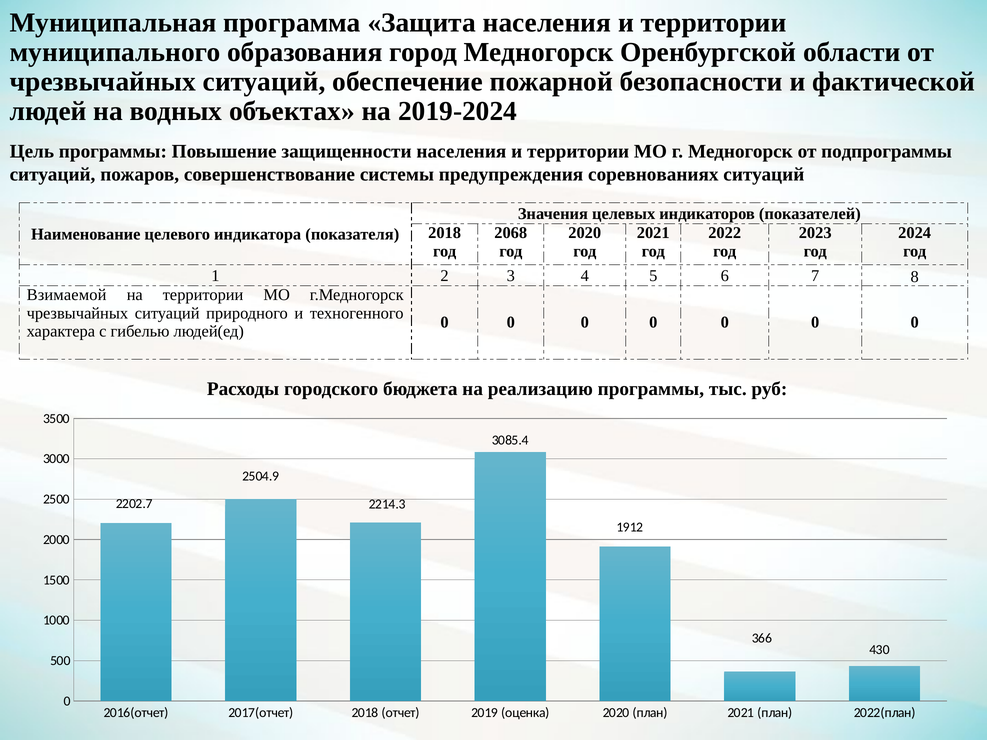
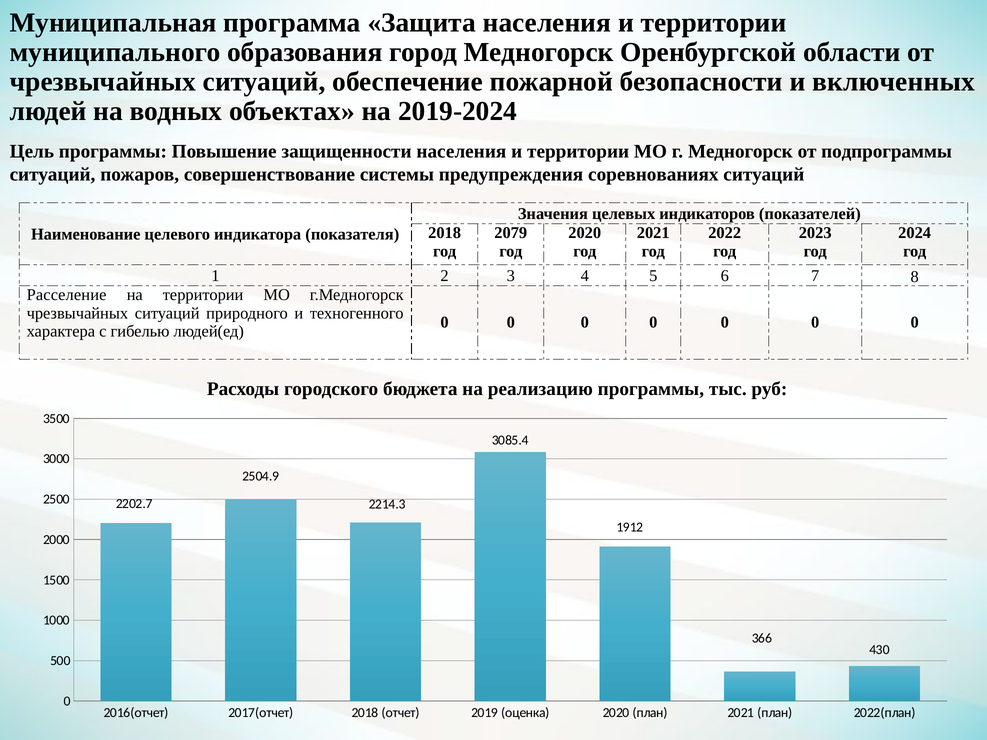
фактической: фактической -> включенных (894, 82)
2068: 2068 -> 2079 (511, 233)
Взимаемой: Взимаемой -> Расселение (67, 295)
